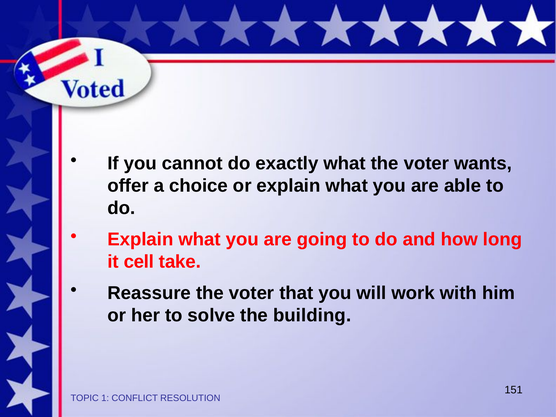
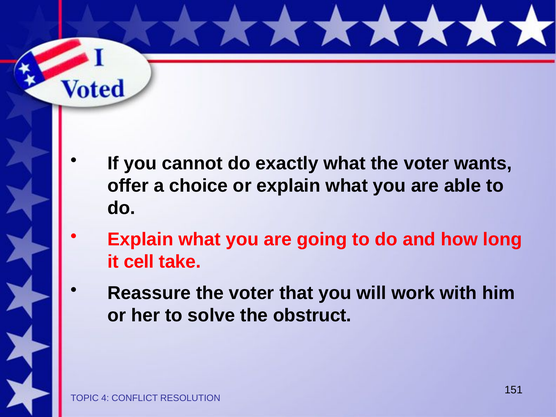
building: building -> obstruct (312, 315)
1: 1 -> 4 (105, 398)
